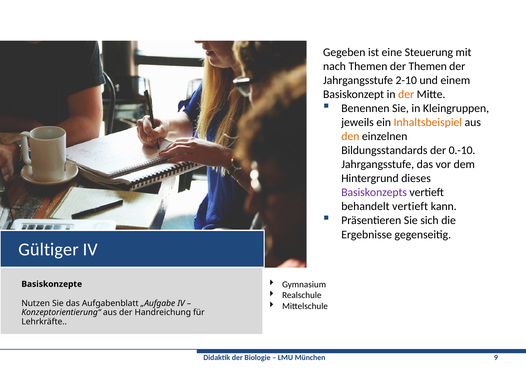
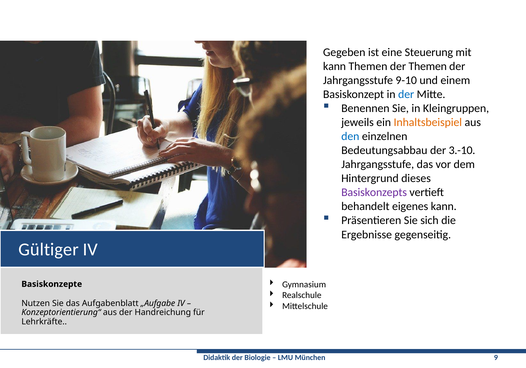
nach: nach -> kann (334, 66)
2-10: 2-10 -> 9-10 (406, 80)
der colour: orange -> blue (406, 94)
den colour: orange -> blue (350, 136)
Bildungsstandards: Bildungsstandards -> Bedeutungsabbau (384, 150)
0.-10: 0.-10 -> 3.-10 (462, 150)
behandelt vertieft: vertieft -> eigenes (410, 206)
